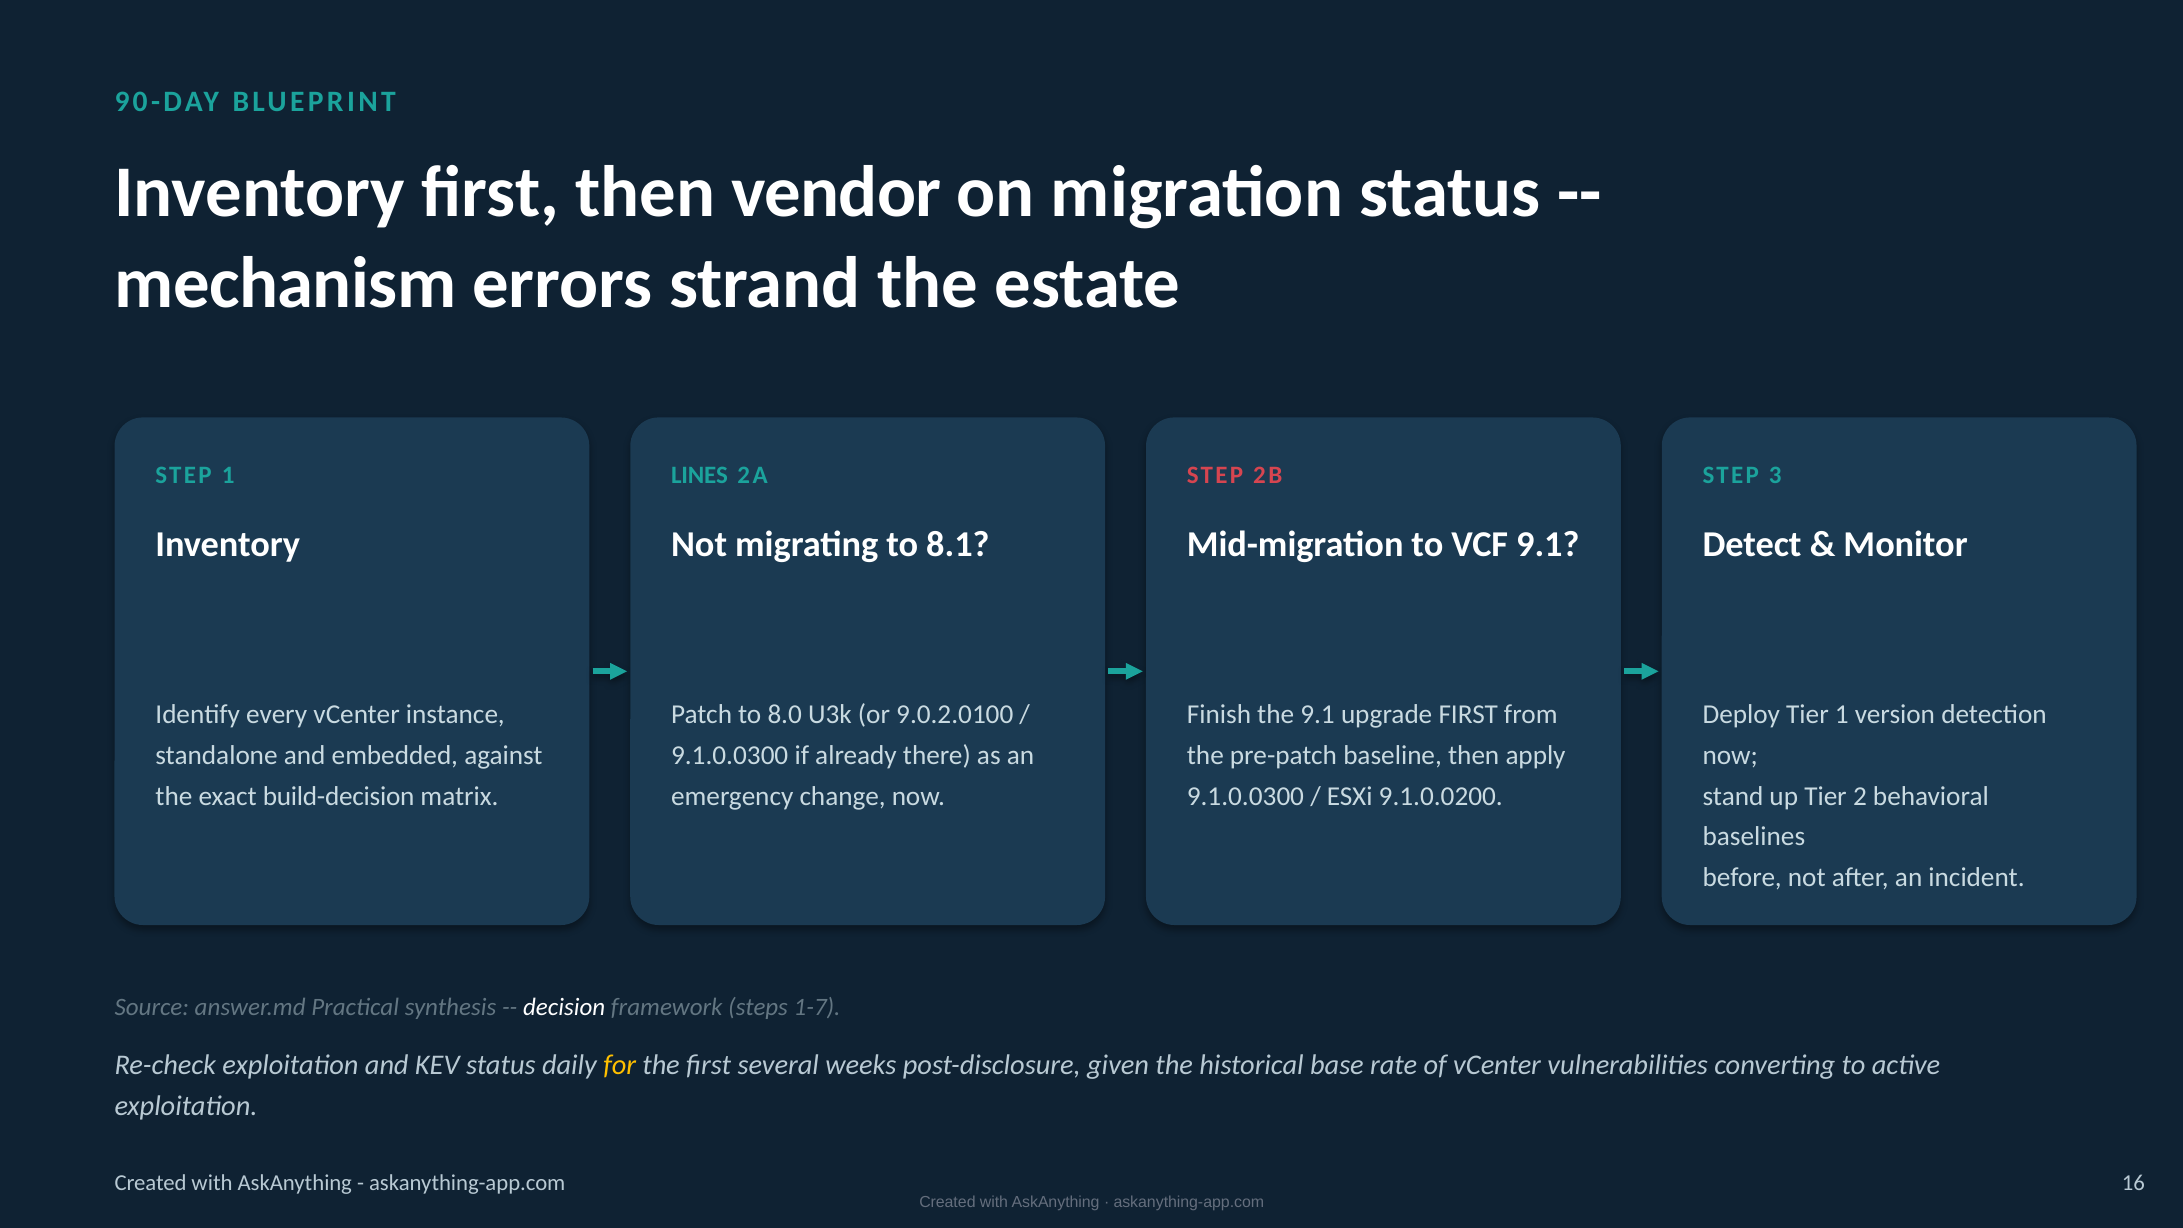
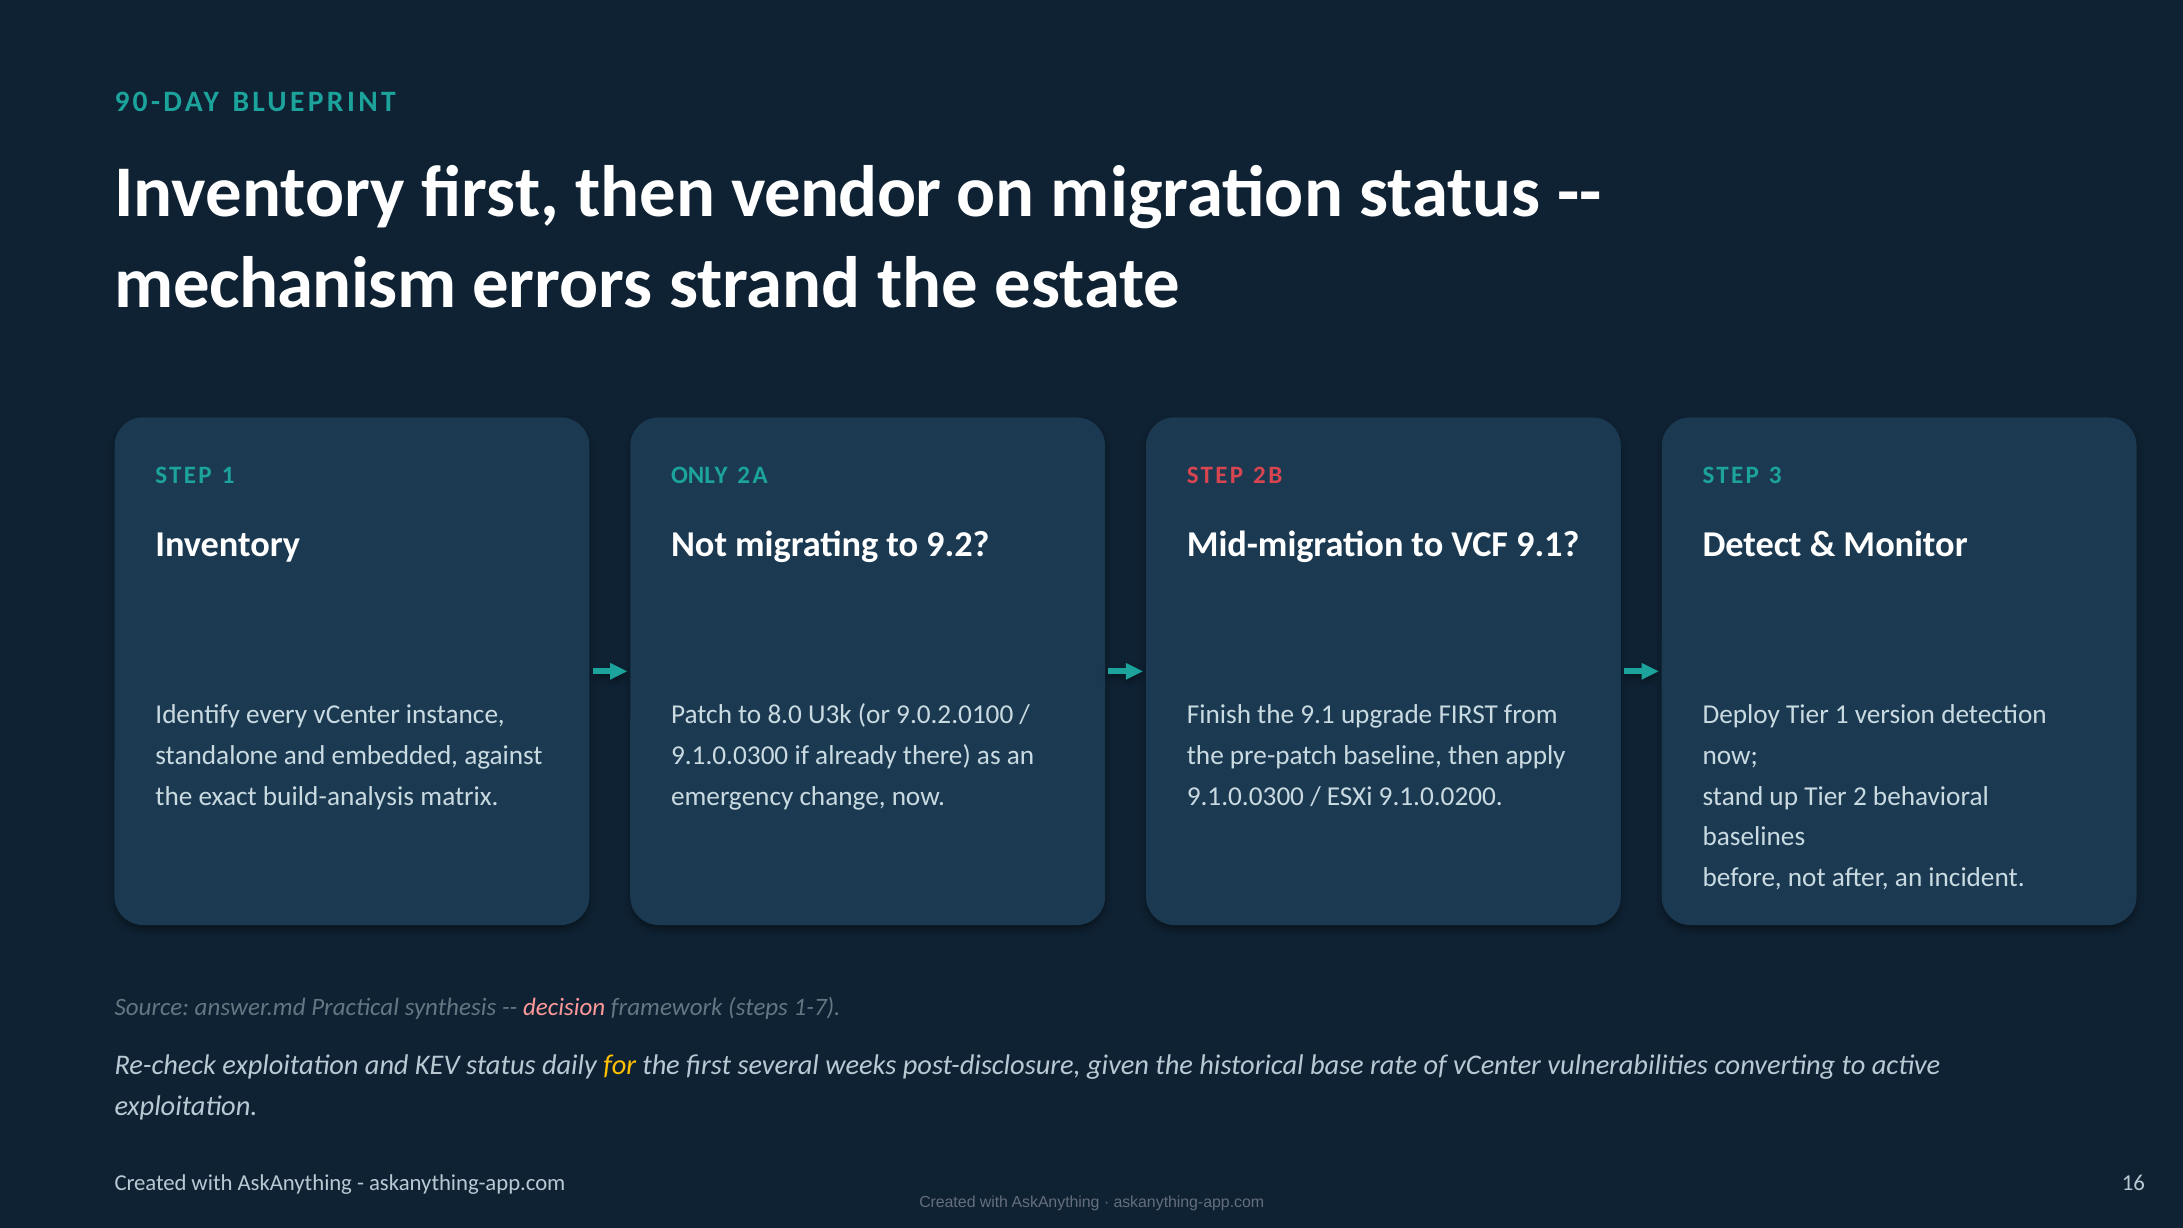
LINES: LINES -> ONLY (699, 475)
8.1: 8.1 -> 9.2 (958, 544)
build-decision: build-decision -> build-analysis (338, 796)
decision colour: white -> pink (564, 1007)
